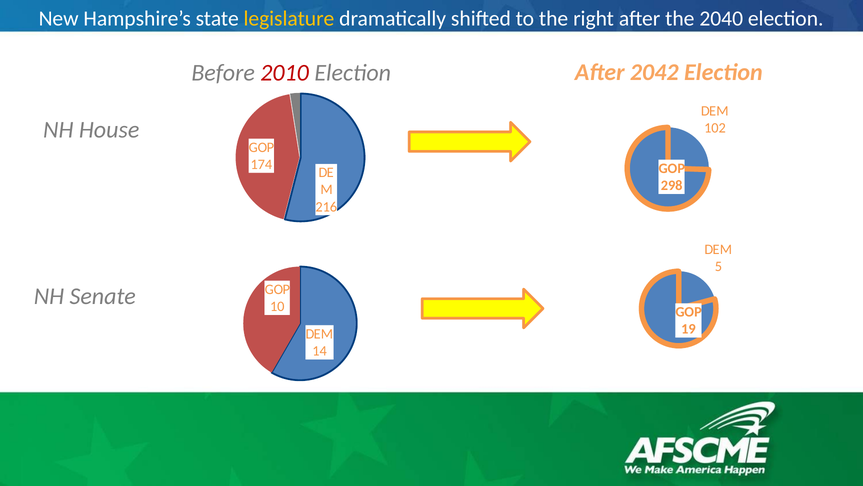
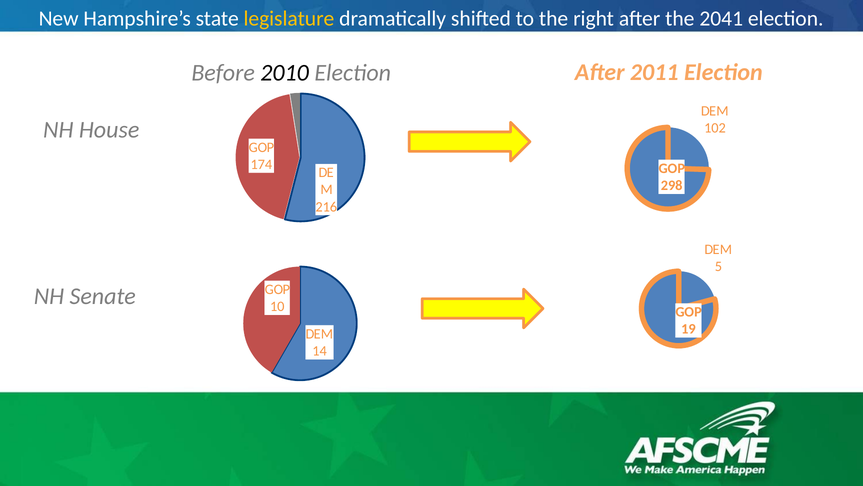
2040: 2040 -> 2041 (721, 19)
2042: 2042 -> 2011 (654, 72)
2010 colour: red -> black (285, 73)
